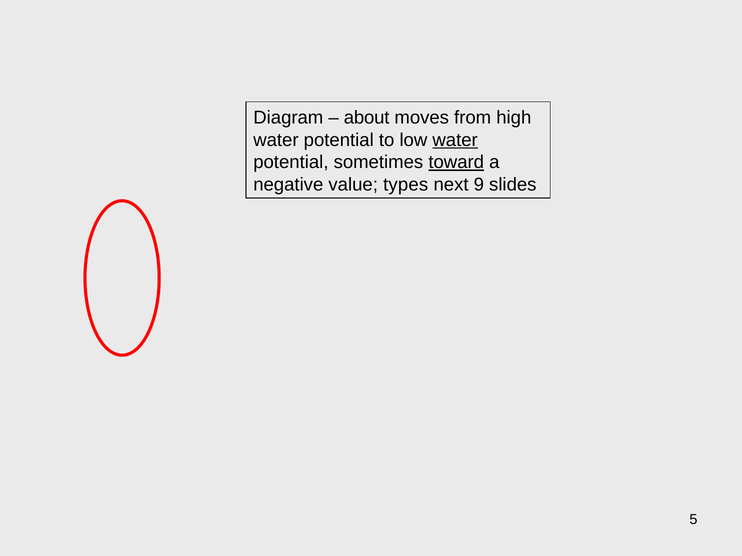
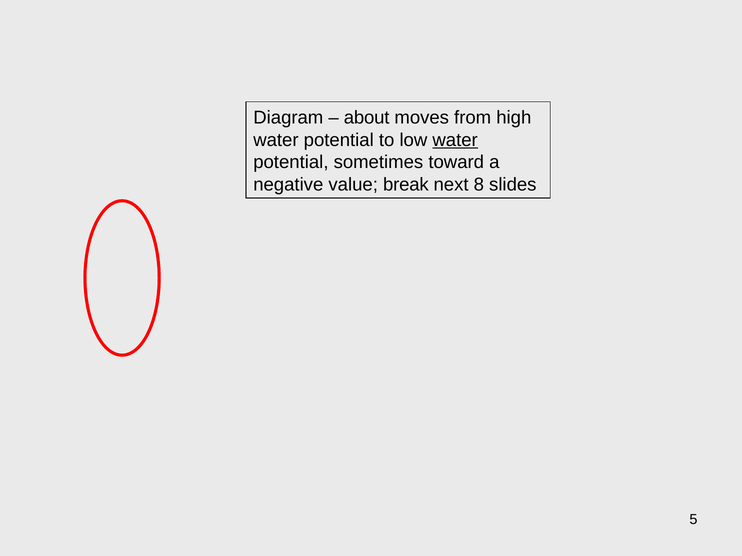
toward underline: present -> none (456, 162)
types: types -> break (406, 185)
9: 9 -> 8 (479, 185)
